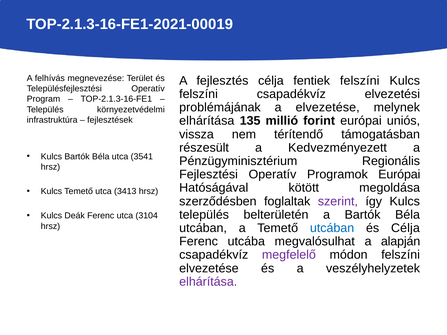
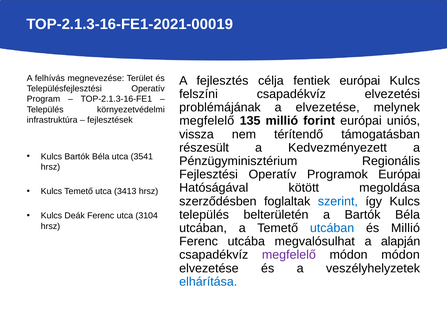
fentiek felszíni: felszíni -> európai (360, 81)
elhárítása: elhárítása -> megfelelő (207, 121)
szerint colour: purple -> blue (338, 201)
és Célja: Célja -> Millió (405, 228)
módon felszíni: felszíni -> módon (401, 255)
elhárítása colour: purple -> blue (208, 282)
